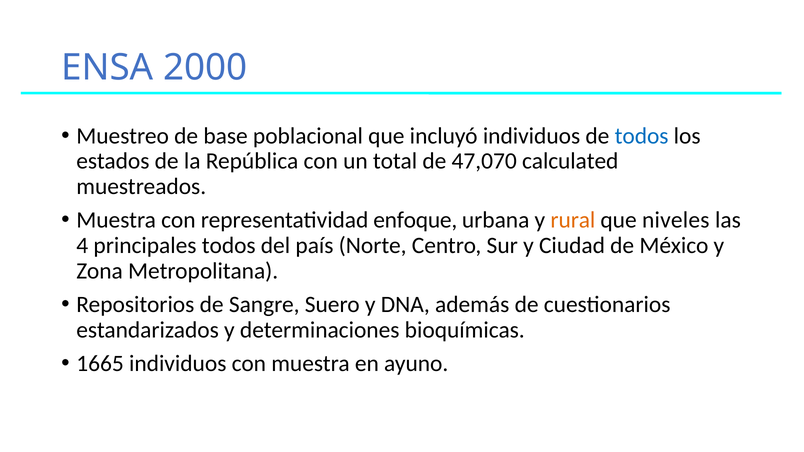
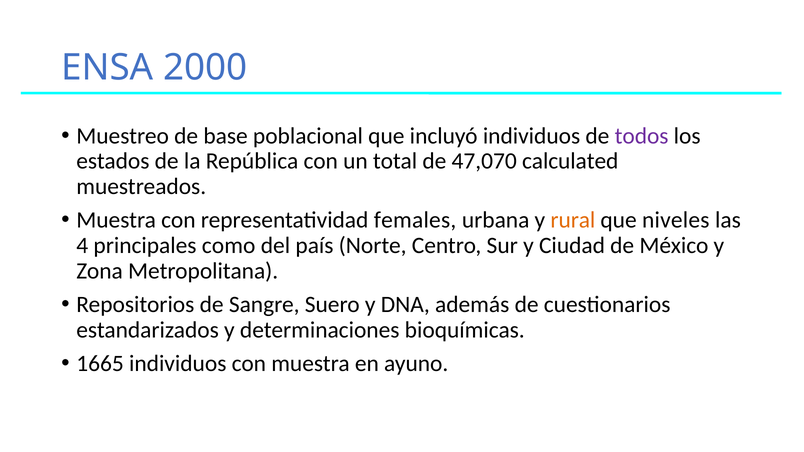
todos colour: blue -> purple (642, 136)
enfoque: enfoque -> females (415, 220)
principales todos: todos -> como (229, 246)
